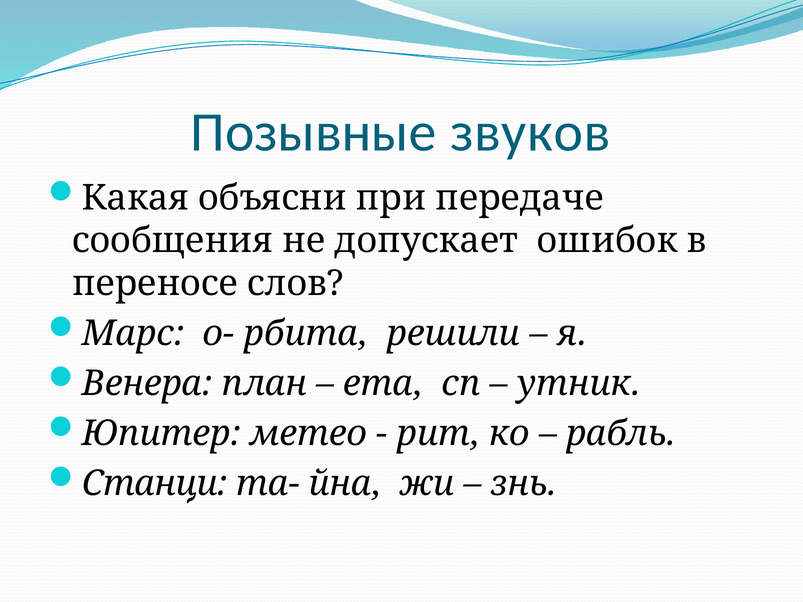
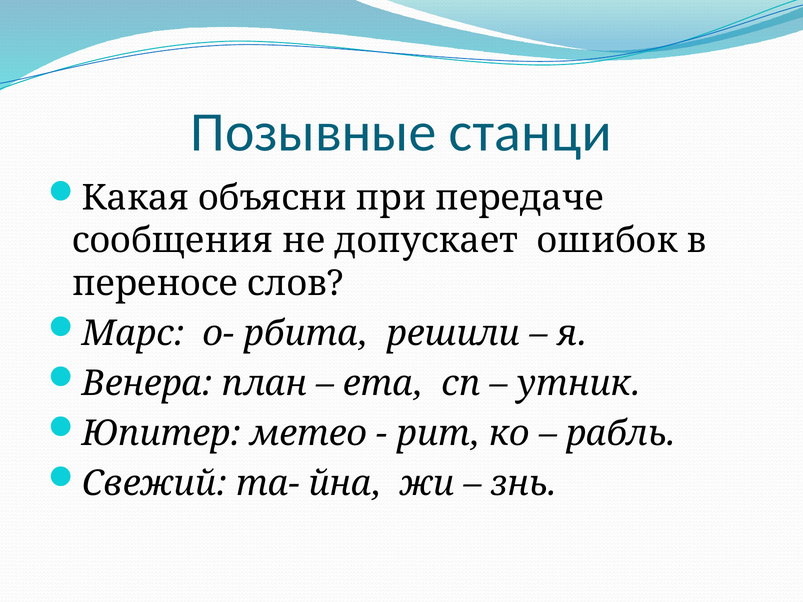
звуков: звуков -> станци (530, 133)
Станци: Станци -> Свежий (154, 484)
